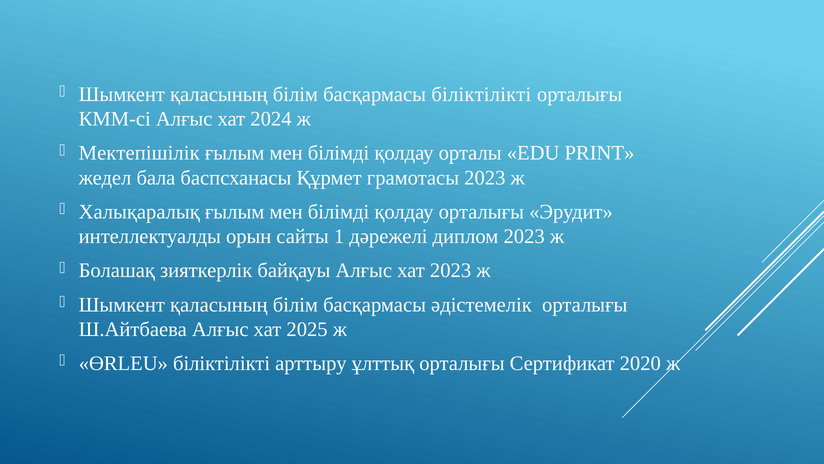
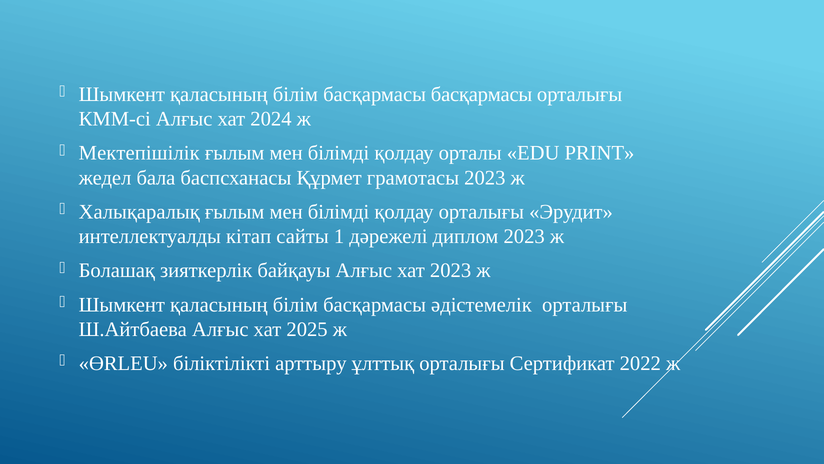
басқармасы біліктілікті: біліктілікті -> басқармасы (482, 94)
орын: орын -> кітап (249, 236)
2020: 2020 -> 2022 (640, 363)
